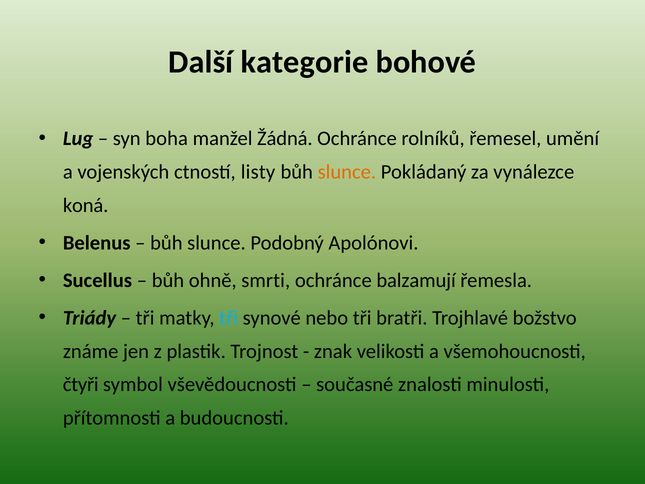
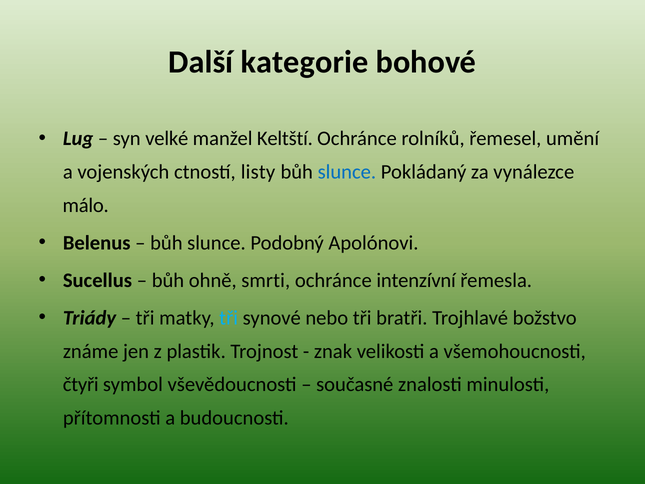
boha: boha -> velké (167, 139)
Žádná: Žádná -> Keltští (285, 139)
slunce colour: orange -> blue (347, 172)
koná: koná -> málo (86, 205)
balzamují: balzamují -> intenzívní (416, 280)
